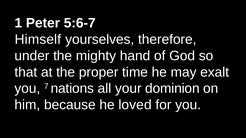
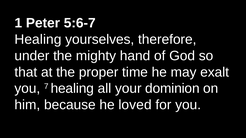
Himself: Himself -> Healing (38, 40)
7 nations: nations -> healing (72, 89)
